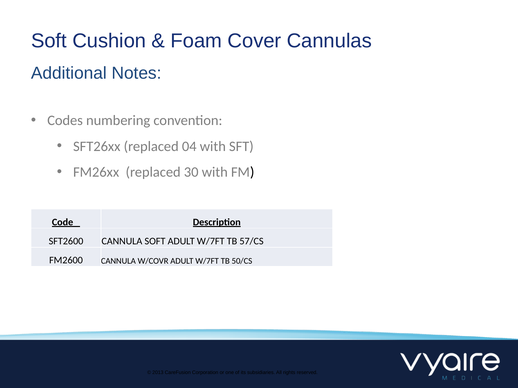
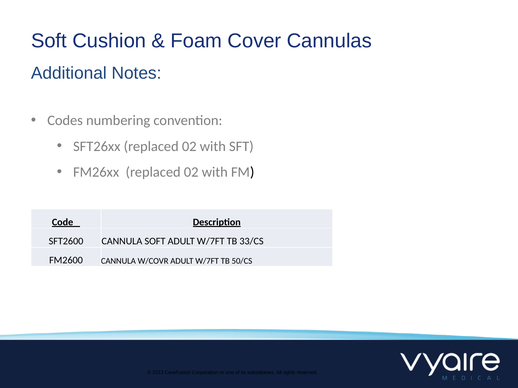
SFT26xx replaced 04: 04 -> 02 (189, 147)
FM26xx replaced 30: 30 -> 02 (191, 172)
57/CS: 57/CS -> 33/CS (252, 242)
